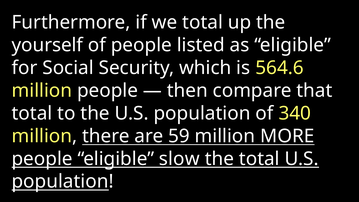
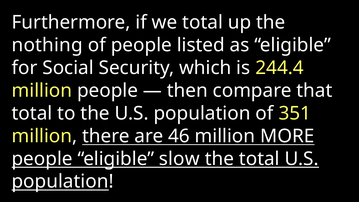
yourself: yourself -> nothing (47, 45)
564.6: 564.6 -> 244.4 (280, 68)
340: 340 -> 351 (295, 113)
59: 59 -> 46 (179, 136)
